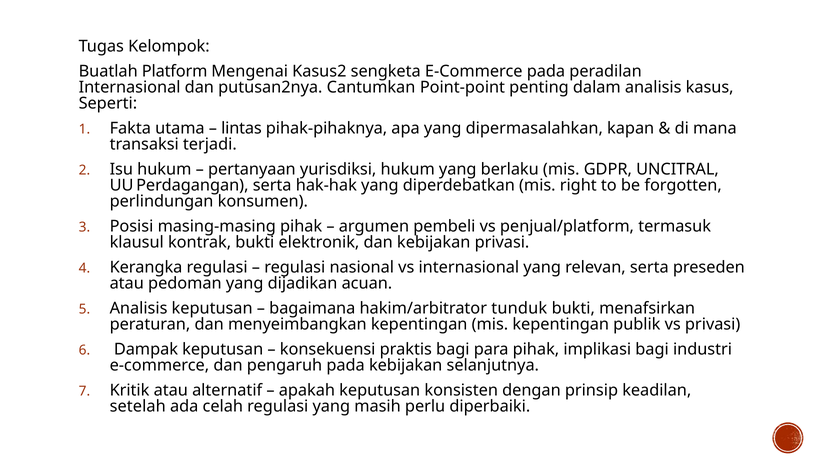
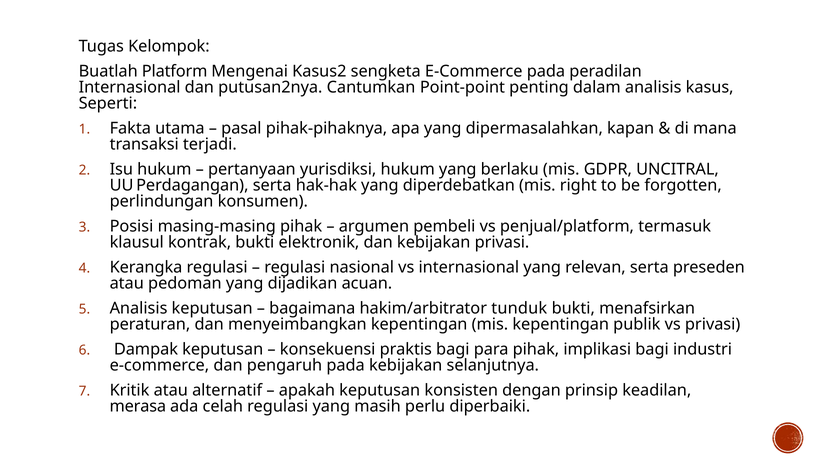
lintas: lintas -> pasal (241, 128)
setelah: setelah -> merasa (138, 406)
